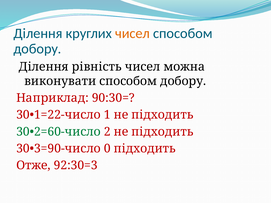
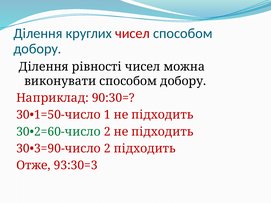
чисел colour: orange -> red (132, 33)
рівність: рівність -> рівності (97, 67)
30•1=22-число: 30•1=22-число -> 30•1=50-число (58, 115)
30•3=90-число 0: 0 -> 2 (107, 149)
92:30=3: 92:30=3 -> 93:30=3 (76, 166)
